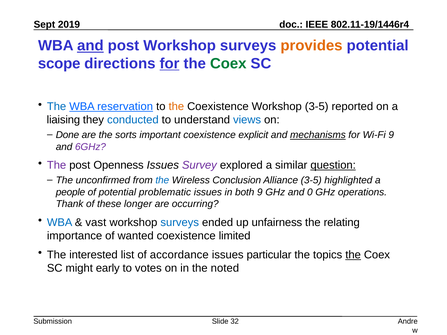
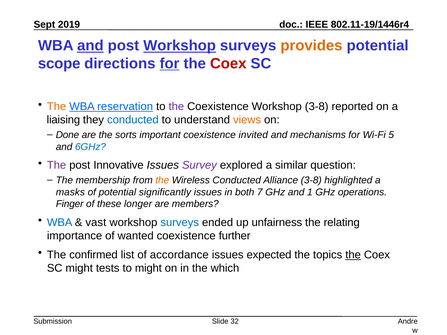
Workshop underline: none -> present (180, 46)
Coex colour: green -> red (228, 64)
The colour: blue -> orange (57, 107)
the colour: orange -> purple (176, 107)
Workshop 3-5: 3-5 -> 3-8 (317, 107)
views colour: blue -> orange (247, 120)
explicit: explicit -> invited (253, 135)
mechanisms underline: present -> none (318, 135)
Wi-Fi 9: 9 -> 5 (391, 135)
6GHz colour: purple -> blue (90, 147)
Openness: Openness -> Innovative (119, 165)
question underline: present -> none (333, 165)
unconfirmed: unconfirmed -> membership (103, 180)
the colour: blue -> orange (162, 180)
Wireless Conclusion: Conclusion -> Conducted (237, 180)
Alliance 3-5: 3-5 -> 3-8 (311, 180)
people: people -> masks (70, 192)
problematic: problematic -> significantly (165, 192)
both 9: 9 -> 7 (260, 192)
0: 0 -> 1 (310, 192)
Thank: Thank -> Finger (70, 204)
occurring: occurring -> members (195, 204)
limited: limited -> further (235, 236)
interested: interested -> confirmed (93, 255)
particular: particular -> expected (269, 255)
early: early -> tests (108, 268)
to votes: votes -> might (148, 268)
noted: noted -> which (225, 268)
